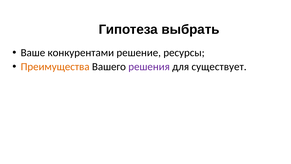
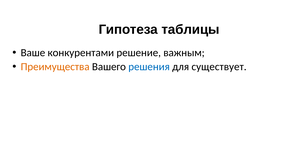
выбрать: выбрать -> таблицы (190, 30)
ресурсы: ресурсы -> важным (184, 53)
решения colour: purple -> blue (149, 67)
